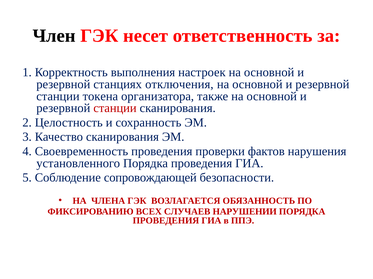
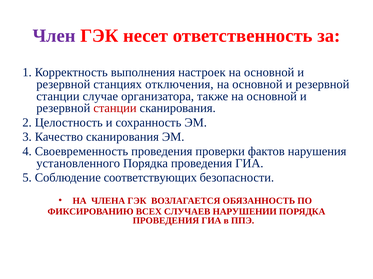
Член colour: black -> purple (54, 36)
токена: токена -> случае (100, 96)
сопровождающей: сопровождающей -> соответствующих (150, 178)
